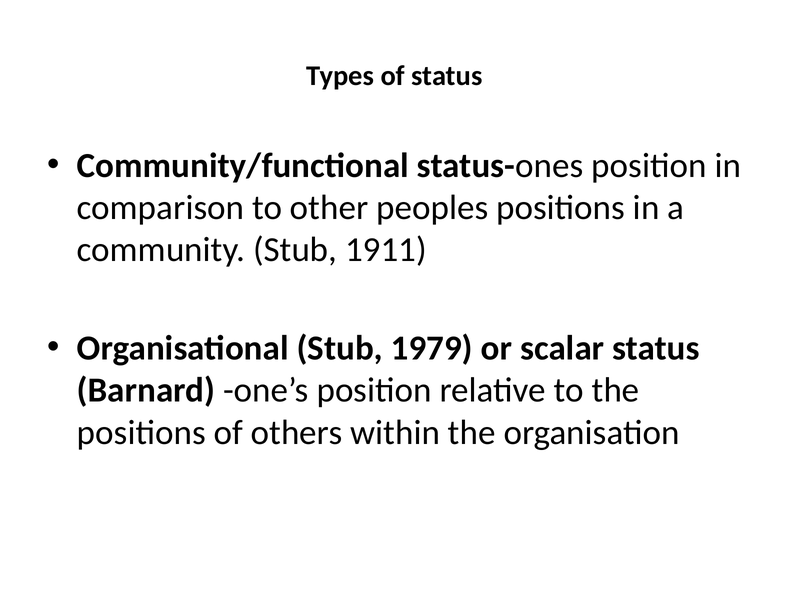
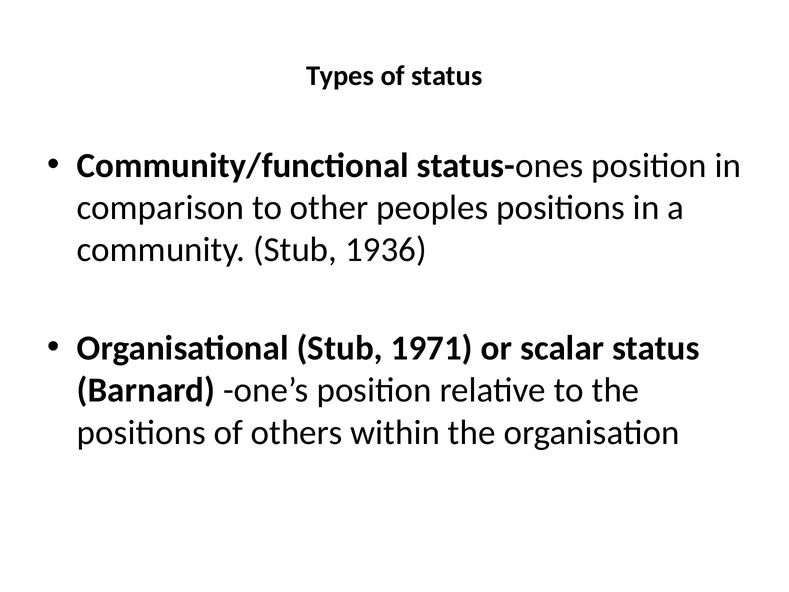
1911: 1911 -> 1936 (386, 250)
1979: 1979 -> 1971 (432, 348)
